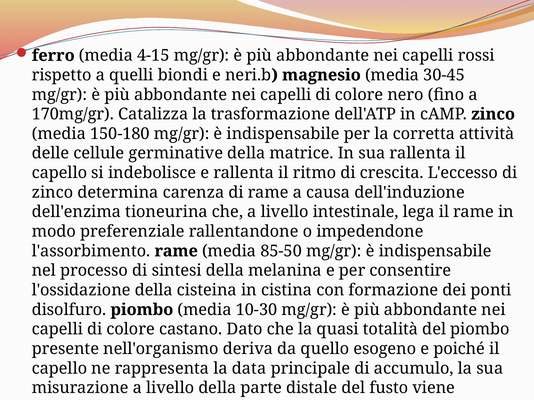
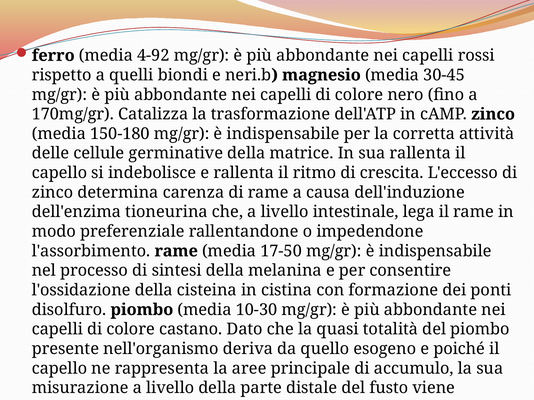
4-15: 4-15 -> 4-92 (153, 56)
85-50: 85-50 -> 17-50 (281, 251)
data: data -> aree (249, 369)
